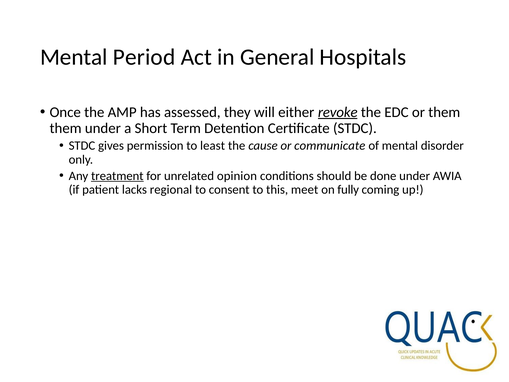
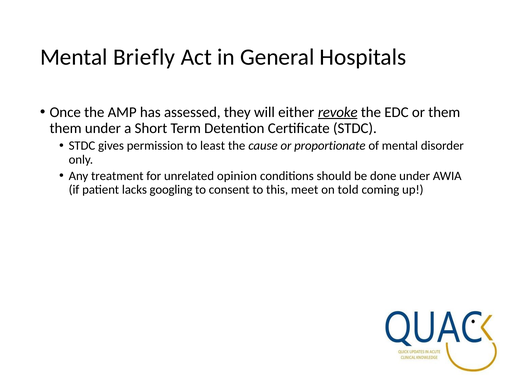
Period: Period -> Briefly (144, 57)
communicate: communicate -> proportionate (330, 146)
treatment underline: present -> none (117, 176)
regional: regional -> googling (171, 190)
fully: fully -> told (348, 190)
